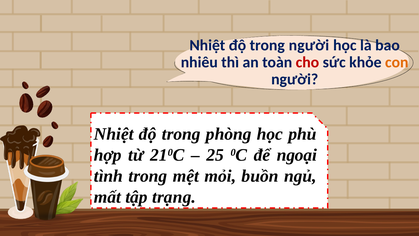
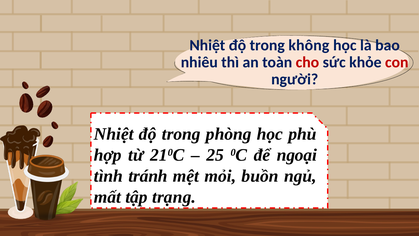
trong người: người -> không (309, 45)
con colour: orange -> red (397, 62)
tình trong: trong -> tránh (148, 176)
